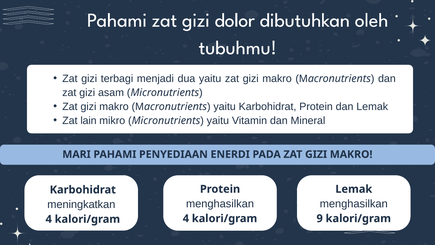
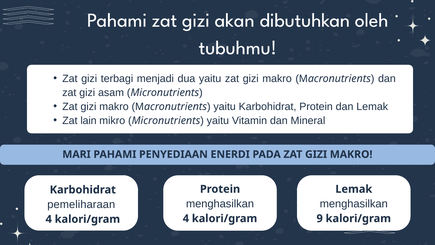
dolor: dolor -> akan (235, 20)
meningkatkan: meningkatkan -> pemeliharaan (81, 204)
